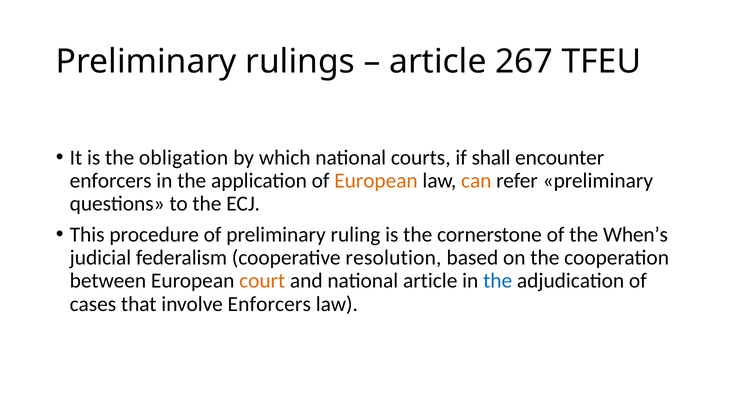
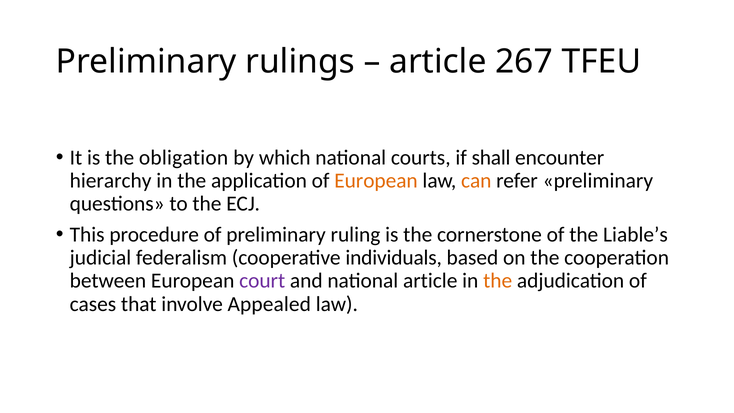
enforcers: enforcers -> hierarchy (111, 181)
When’s: When’s -> Liable’s (635, 234)
resolution: resolution -> individuals (394, 258)
court colour: orange -> purple (262, 281)
the colour: blue -> orange (498, 281)
involve Enforcers: Enforcers -> Appealed (269, 304)
